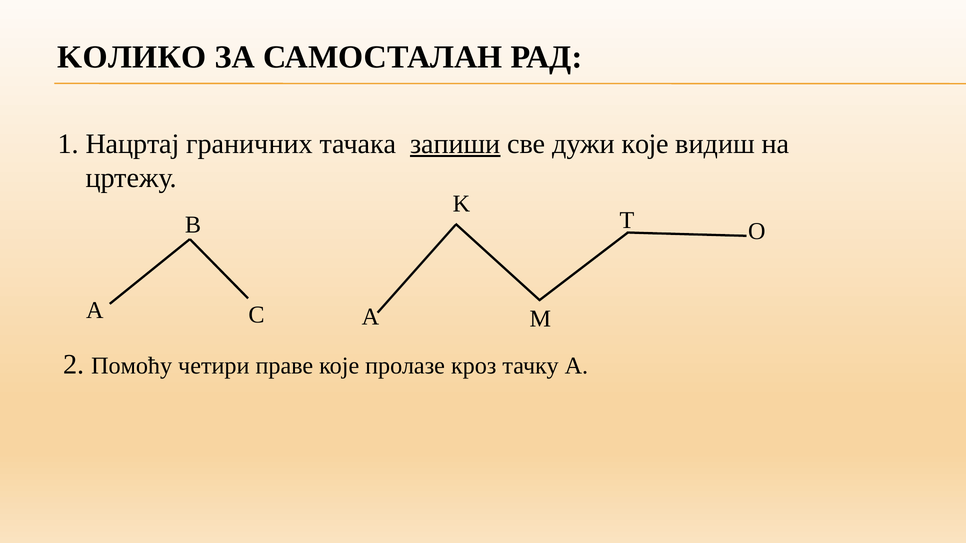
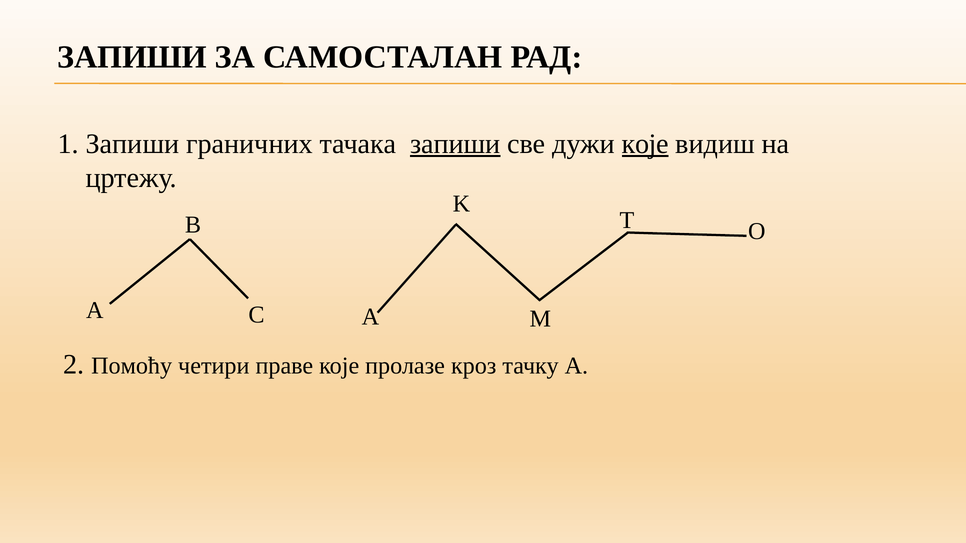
KОЛИКО: KОЛИКО -> ЗАПИШИ (132, 57)
1 Нацртај: Нацртај -> Запиши (132, 144)
које underline: none -> present (645, 144)
